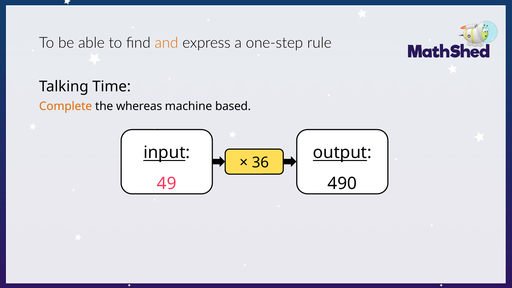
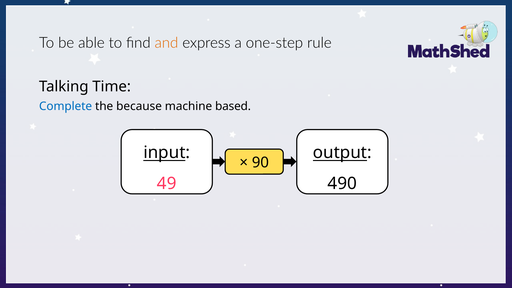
Complete colour: orange -> blue (66, 106)
whereas: whereas -> because (139, 106)
36: 36 -> 90 (260, 163)
